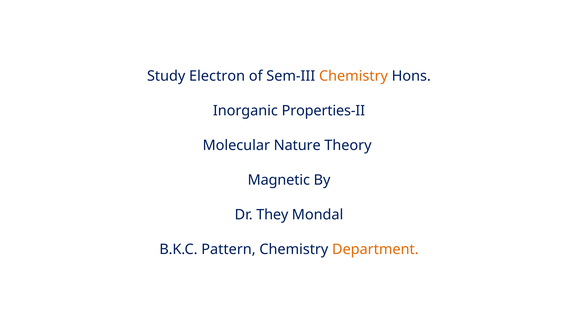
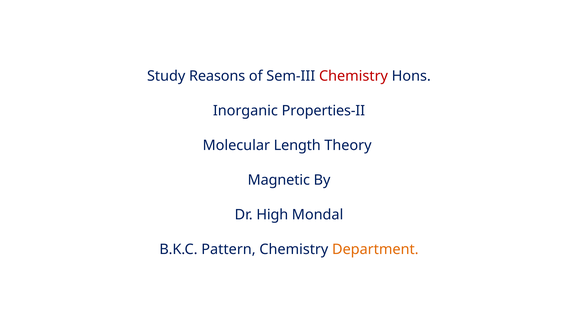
Electron: Electron -> Reasons (217, 76)
Chemistry colour: orange -> red (353, 76)
Nature: Nature -> Length (297, 145)
They: They -> High (272, 215)
